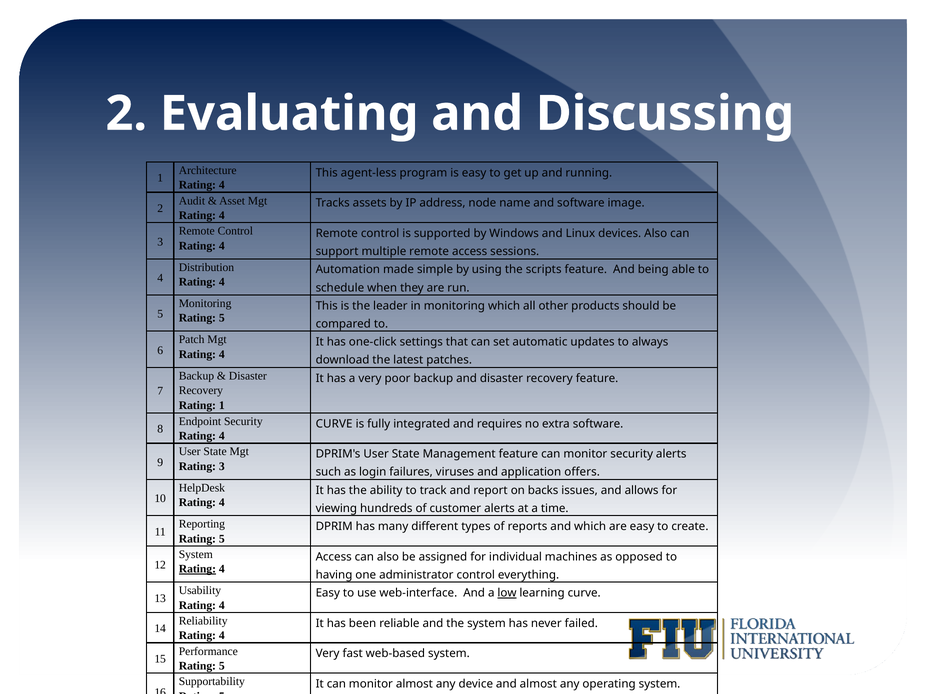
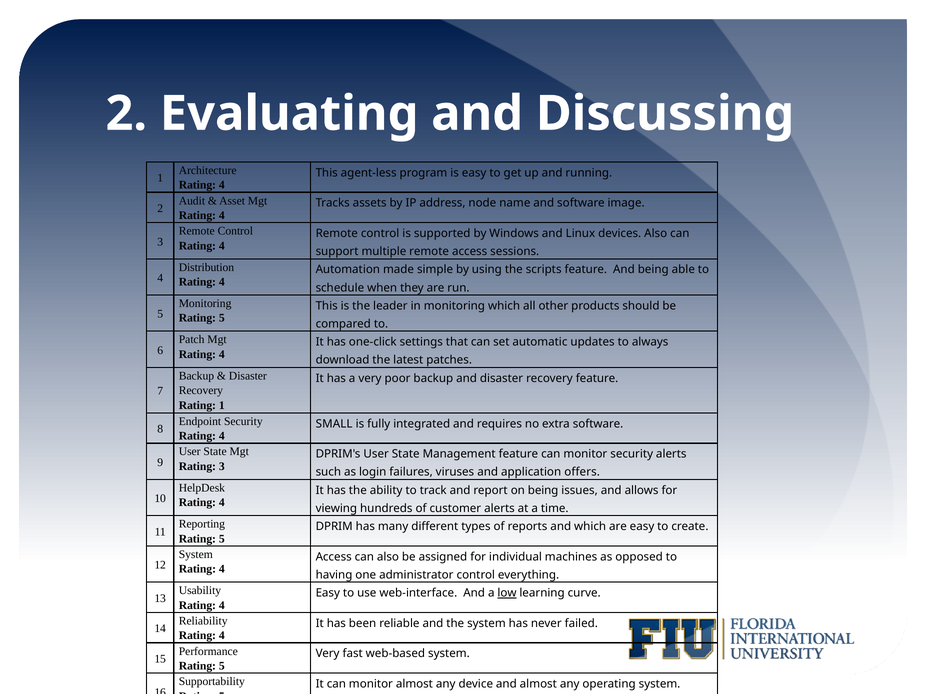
CURVE: CURVE -> SMALL (334, 424)
on backs: backs -> being (543, 491)
Rating underline: present -> none (197, 569)
